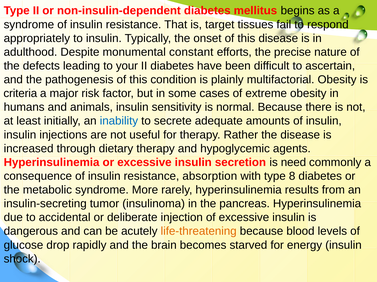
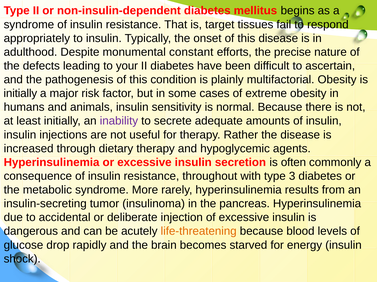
criteria: criteria -> initially (20, 94)
inability colour: blue -> purple (119, 121)
need: need -> often (293, 163)
absorption: absorption -> throughout (210, 177)
8: 8 -> 3 (292, 177)
